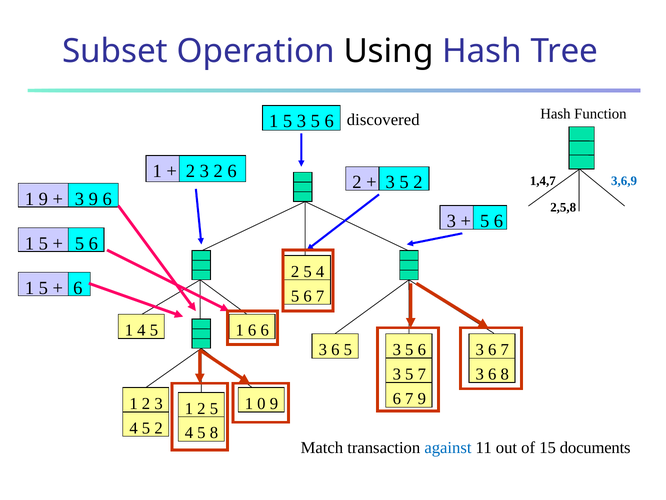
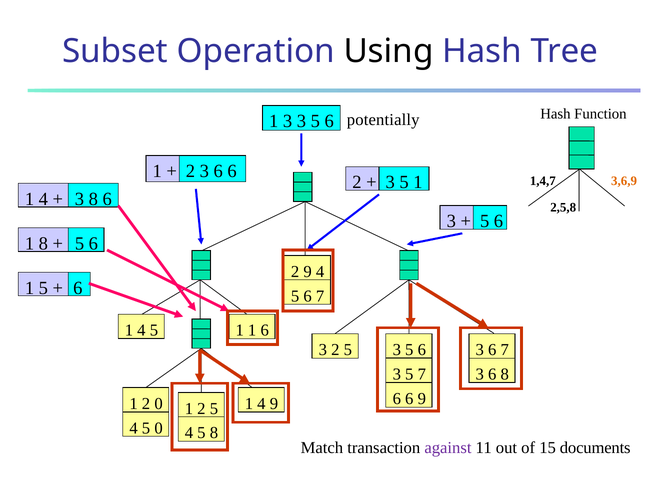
discovered: discovered -> potentially (383, 120)
5: 5 -> 3 (288, 121)
2 3 2: 2 -> 6 (218, 171)
3 5 2: 2 -> 1 (418, 182)
3,6,9 colour: blue -> orange (624, 181)
9: 9 -> 4 (43, 199)
3 9: 9 -> 8 (93, 199)
5: 5 -> 8 (43, 243)
5: 5 -> 9 (308, 271)
1 6: 6 -> 1 (252, 330)
6: 6 -> 2 (335, 349)
7: 7 -> 6 (409, 398)
1 2 3: 3 -> 0 (159, 403)
0: 0 -> 4 (261, 403)
4 5 2: 2 -> 0 (159, 428)
against colour: blue -> purple (448, 447)
